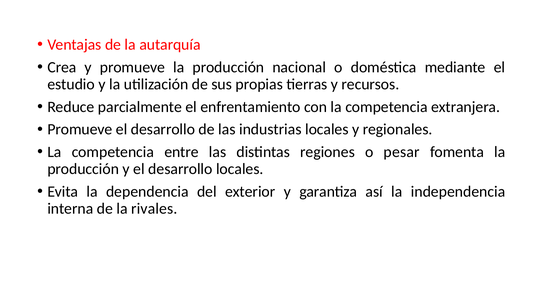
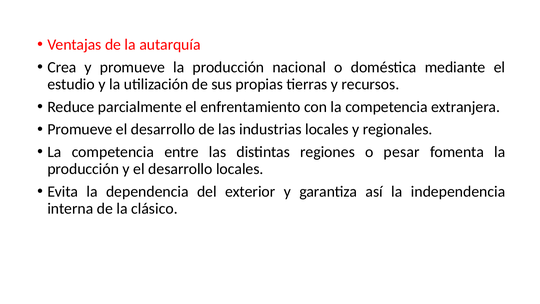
rivales: rivales -> clásico (154, 209)
